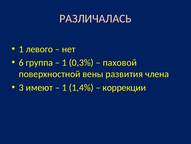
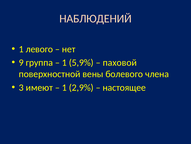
РАЗЛИЧАЛАСЬ: РАЗЛИЧАЛАСЬ -> НАБЛЮДЕНИЙ (96, 18)
6: 6 -> 9 (21, 62)
0,3%: 0,3% -> 5,9% (81, 62)
развития: развития -> болевого (124, 74)
1,4%: 1,4% -> 2,9% (81, 87)
коррекции: коррекции -> настоящее (124, 87)
